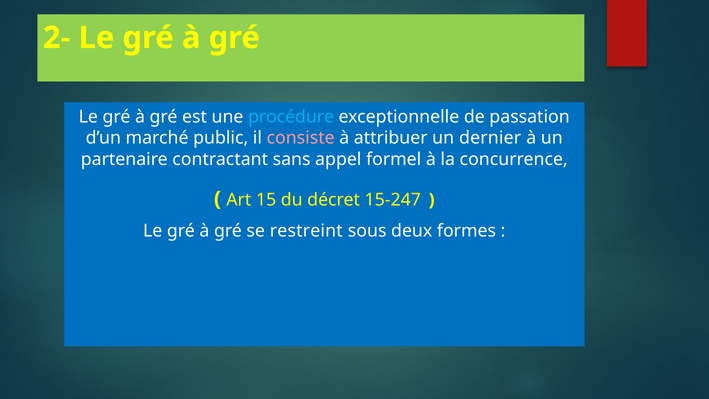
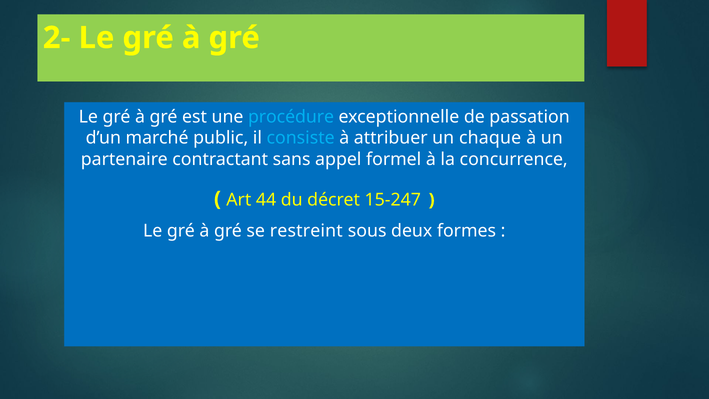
consiste colour: pink -> light blue (301, 138)
dernier: dernier -> chaque (490, 138)
15: 15 -> 44 (266, 200)
